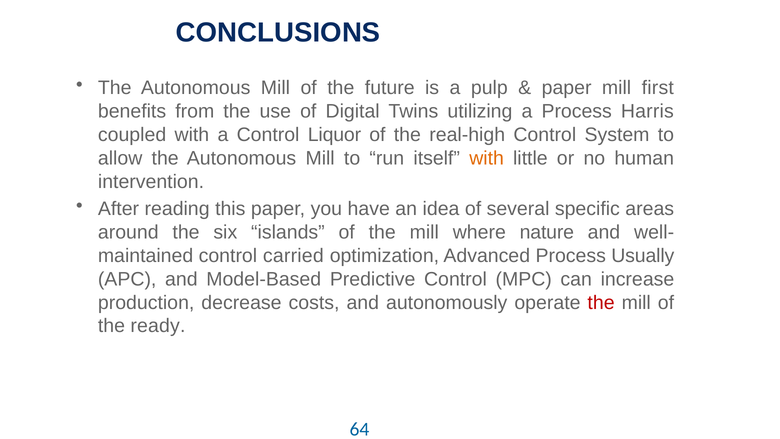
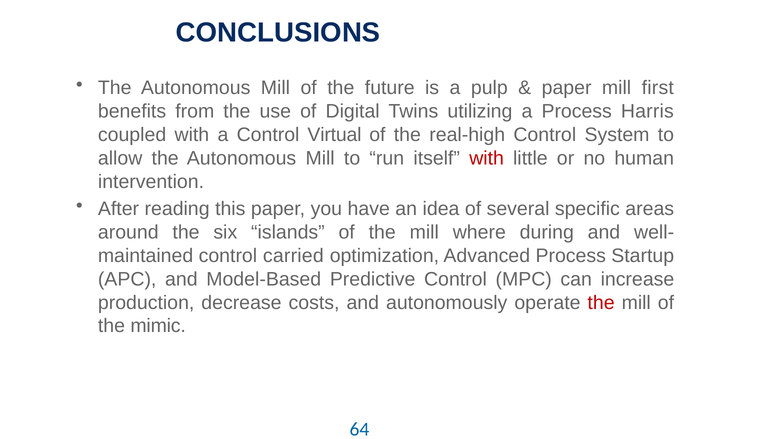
Liquor: Liquor -> Virtual (334, 135)
with colour: orange -> red (487, 158)
nature: nature -> during (547, 232)
Usually: Usually -> Startup (643, 256)
ready: ready -> mimic (158, 326)
